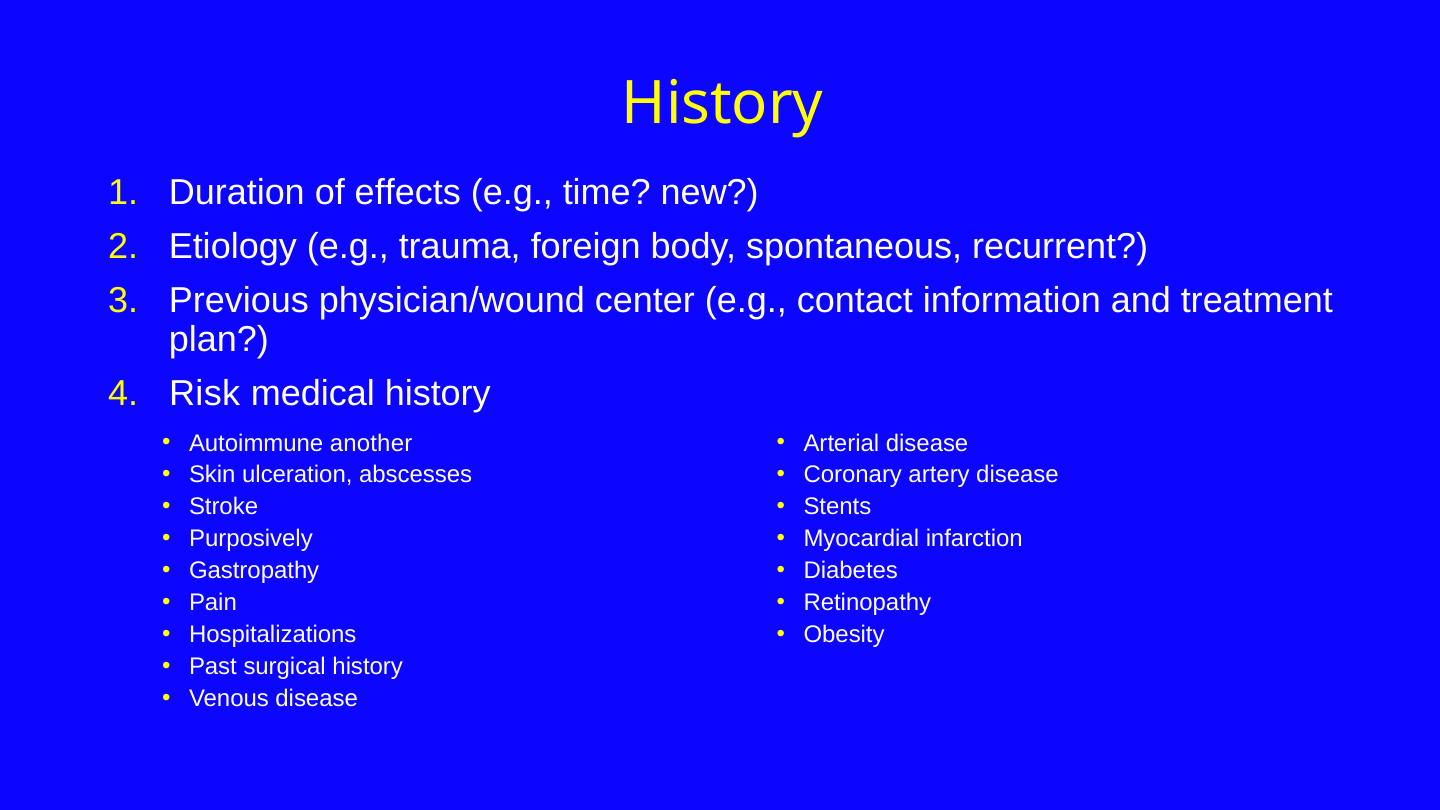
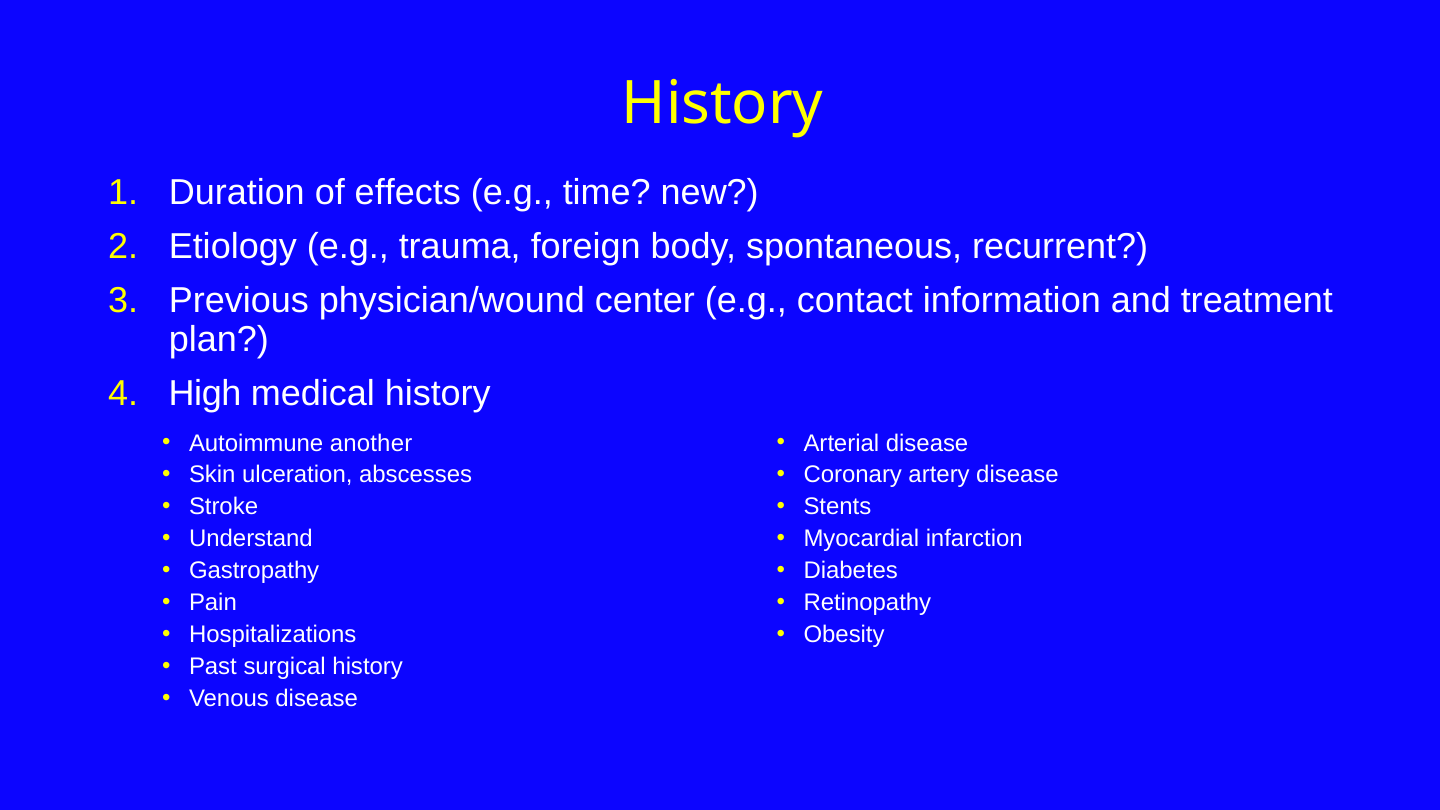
Risk: Risk -> High (205, 394)
Purposively: Purposively -> Understand (251, 539)
